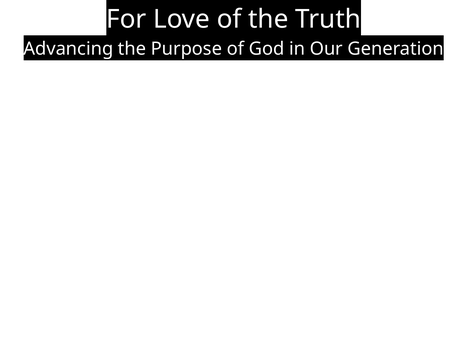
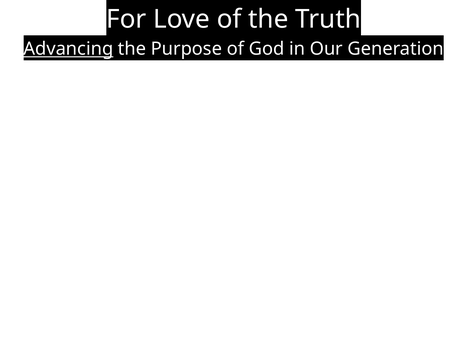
Advancing underline: none -> present (68, 49)
